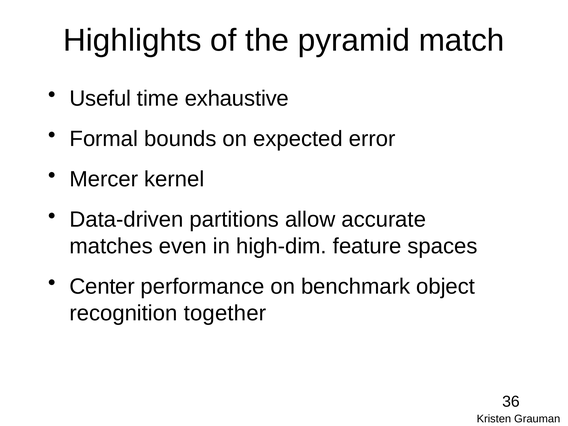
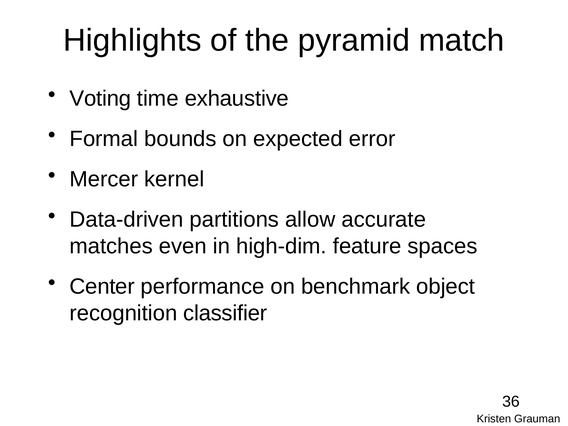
Useful: Useful -> Voting (100, 98)
together: together -> classifier (225, 313)
